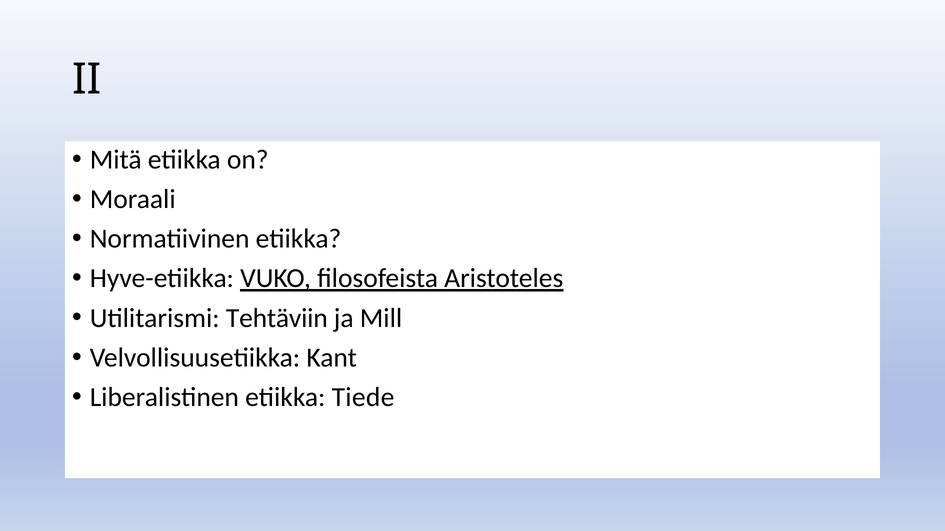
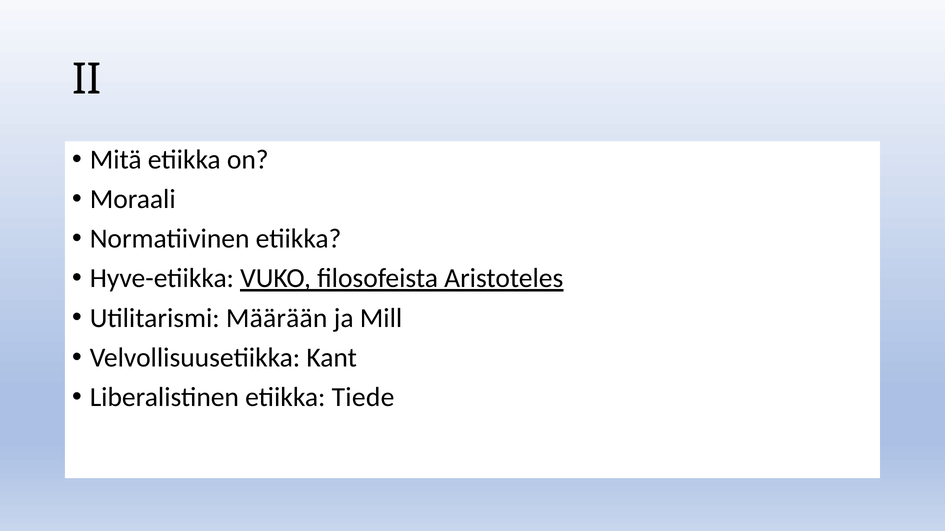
Tehtäviin: Tehtäviin -> Määrään (277, 318)
